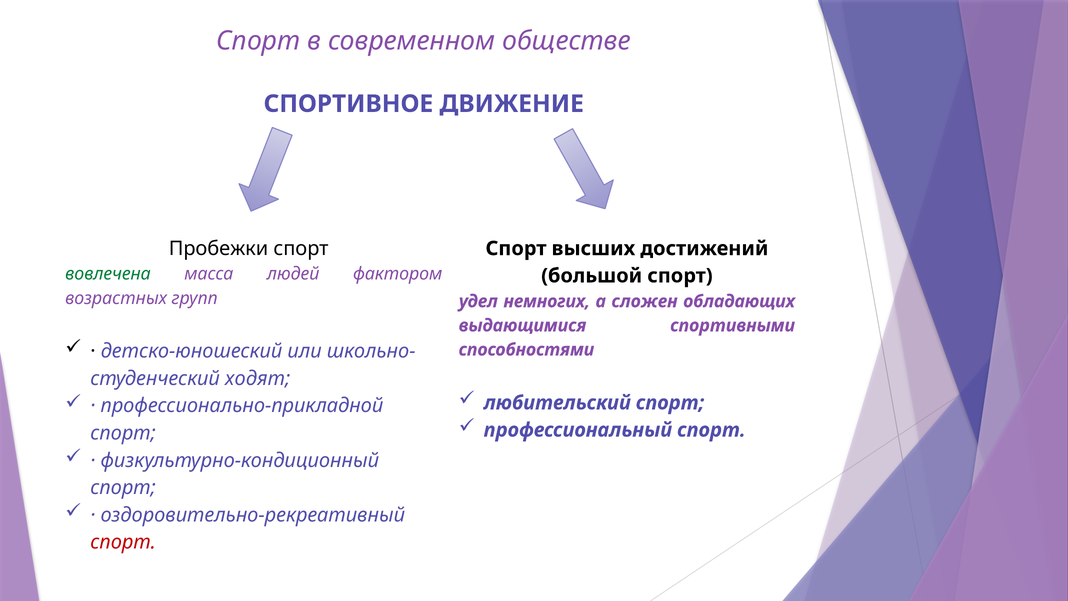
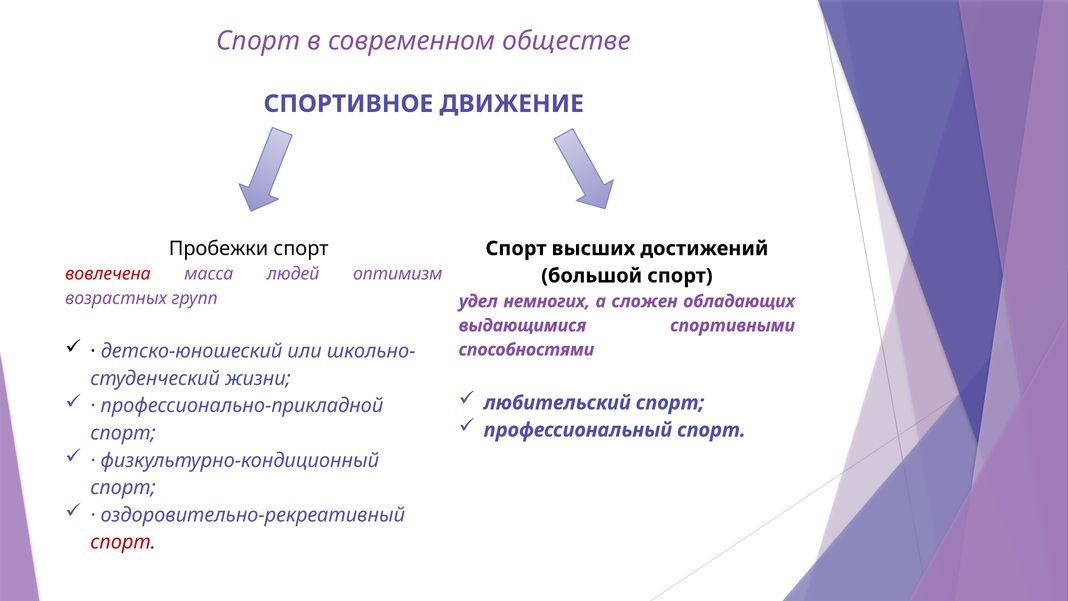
вовлечена colour: green -> red (108, 274)
фактором: фактором -> оптимизм (398, 274)
ходят: ходят -> жизни (258, 378)
